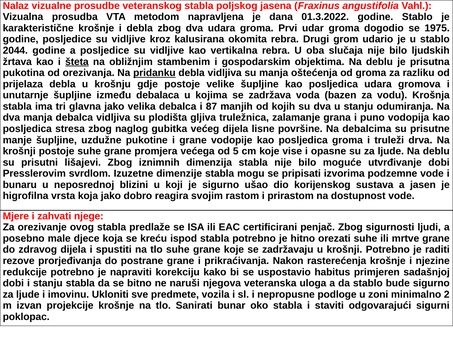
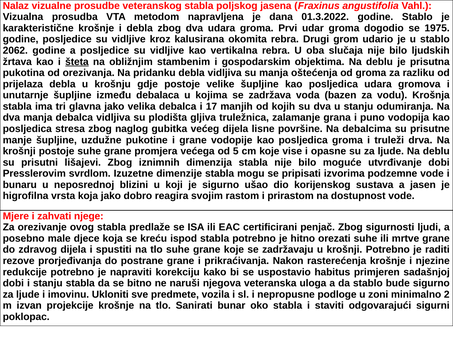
2044: 2044 -> 2062 (15, 50)
pridanku underline: present -> none (154, 73)
87: 87 -> 17 (211, 106)
